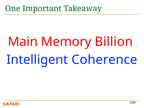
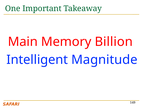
Coherence: Coherence -> Magnitude (104, 60)
